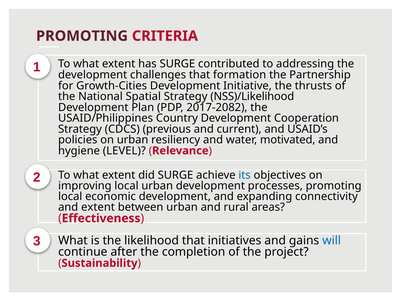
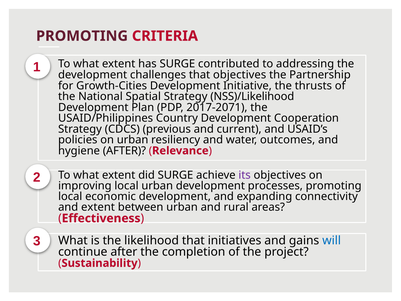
that formation: formation -> objectives (240, 75)
2017-2082: 2017-2082 -> 2017-2071 (217, 107)
motivated: motivated -> outcomes (288, 140)
hygiene LEVEL: LEVEL -> AFTER (124, 151)
its colour: blue -> purple (245, 175)
